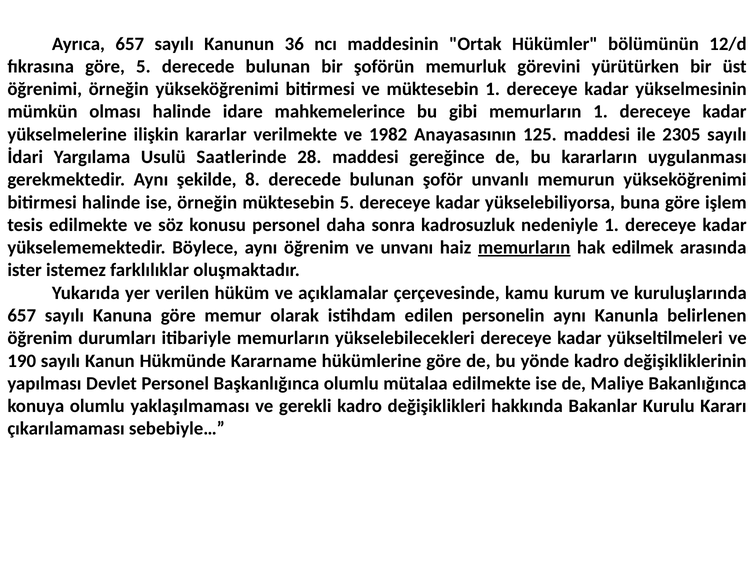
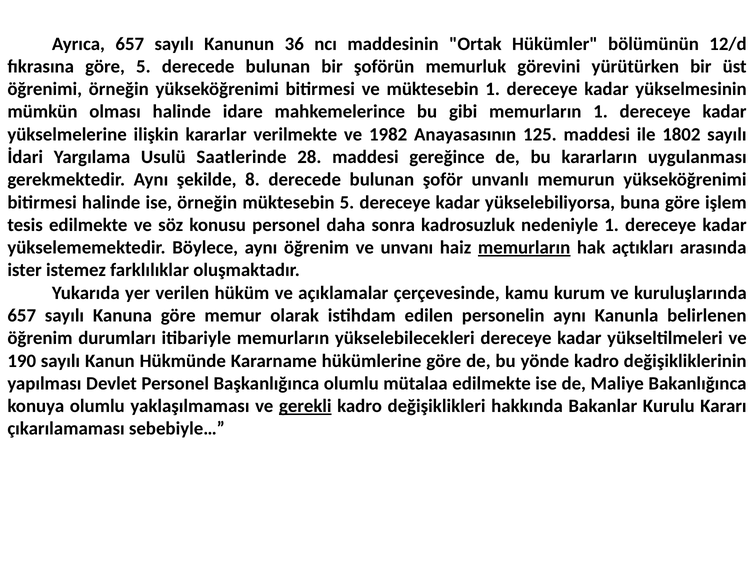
2305: 2305 -> 1802 (681, 134)
edilmek: edilmek -> açtıkları (643, 248)
gerekli underline: none -> present (305, 406)
